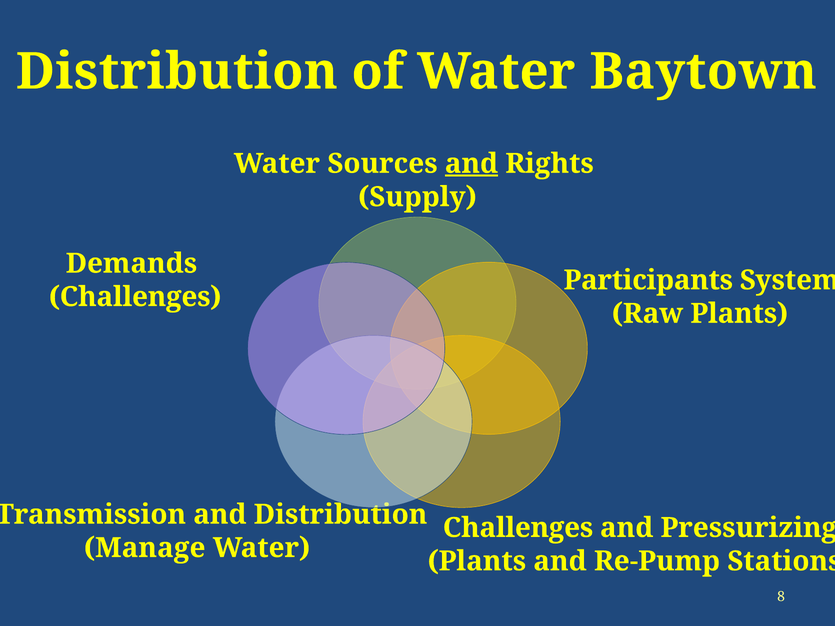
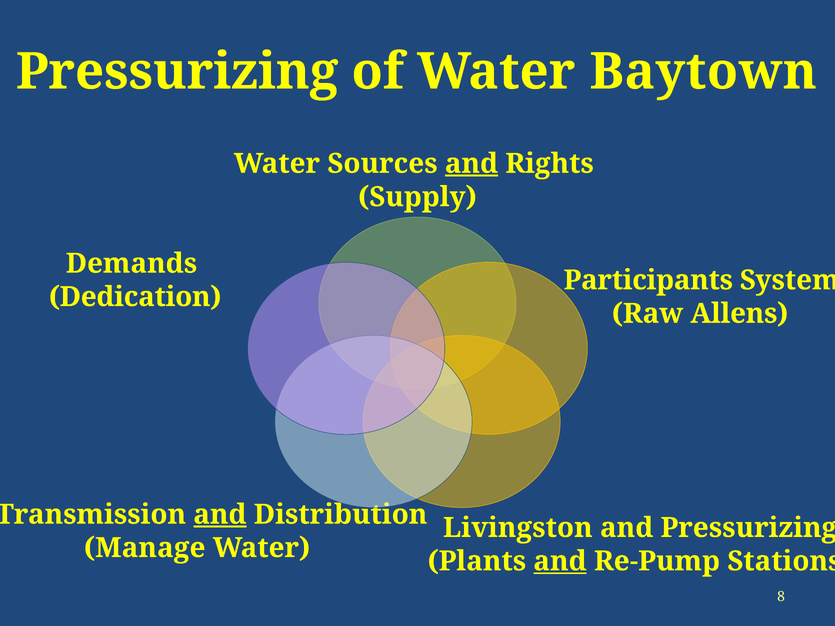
Distribution: Distribution -> Pressurizing (177, 72)
Challenges: Challenges -> Dedication (135, 297)
Raw Plants: Plants -> Allens (739, 314)
and underline: none -> present (220, 515)
Challenges: Challenges -> Livingston (518, 528)
and underline: none -> present (560, 561)
